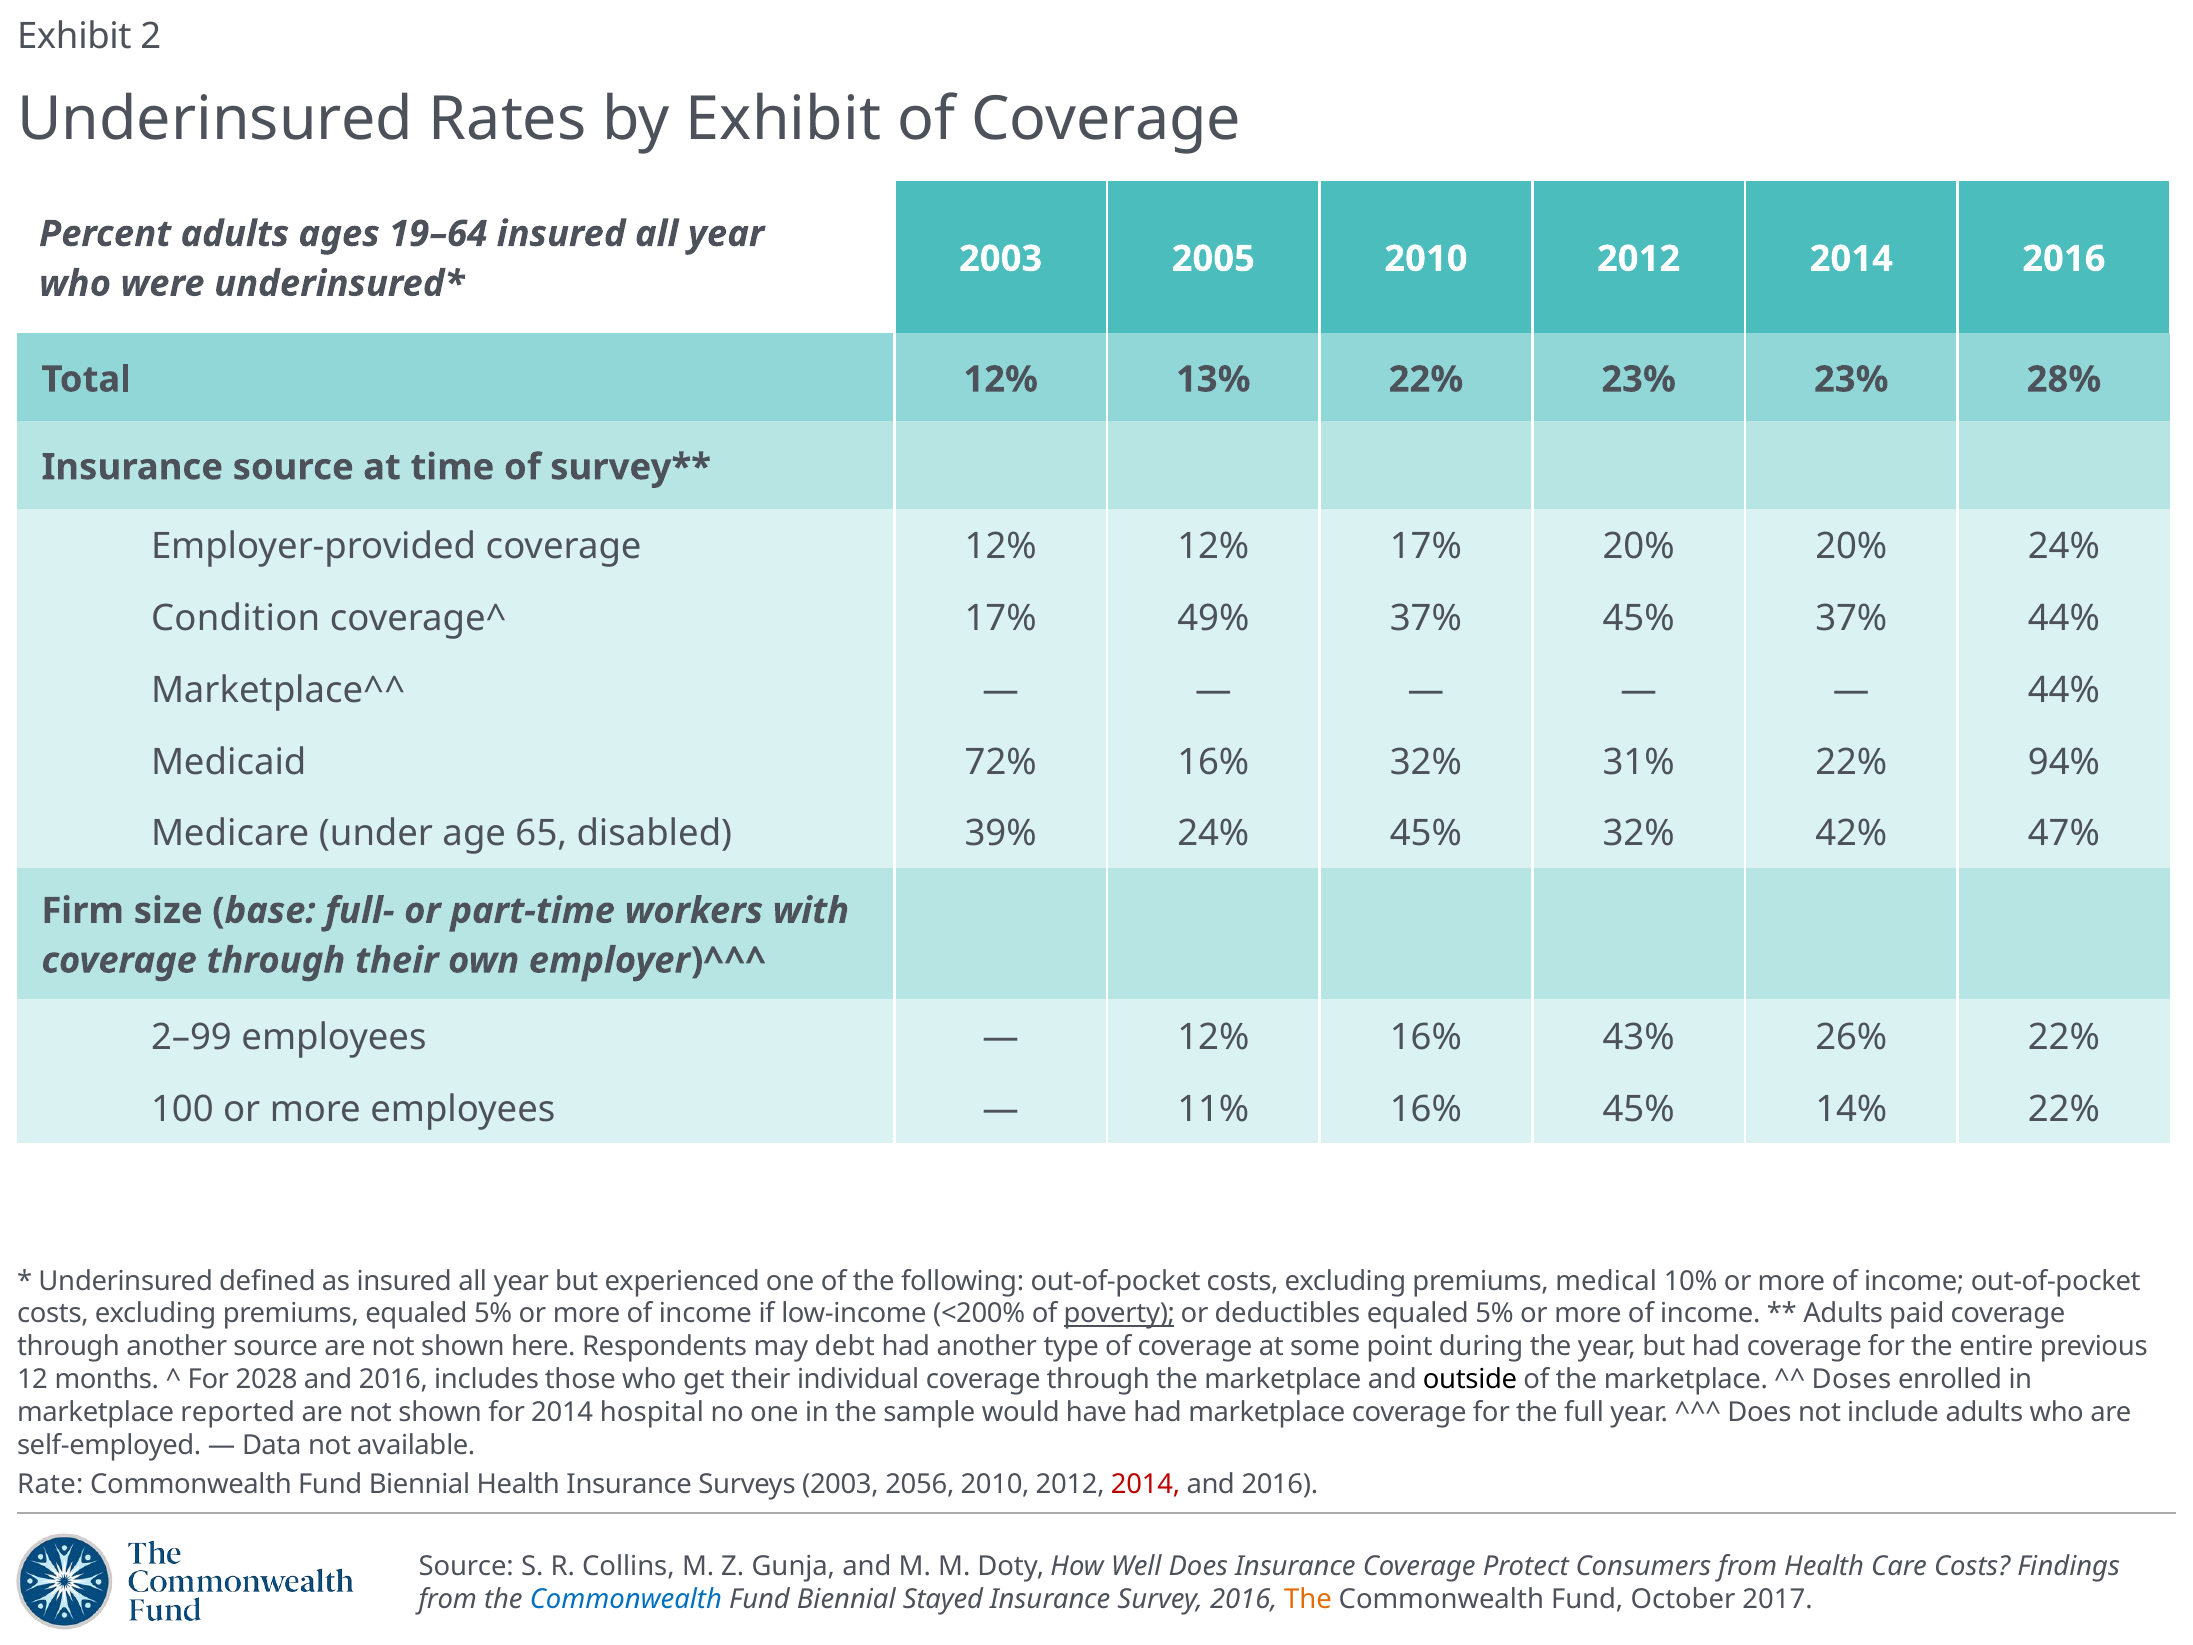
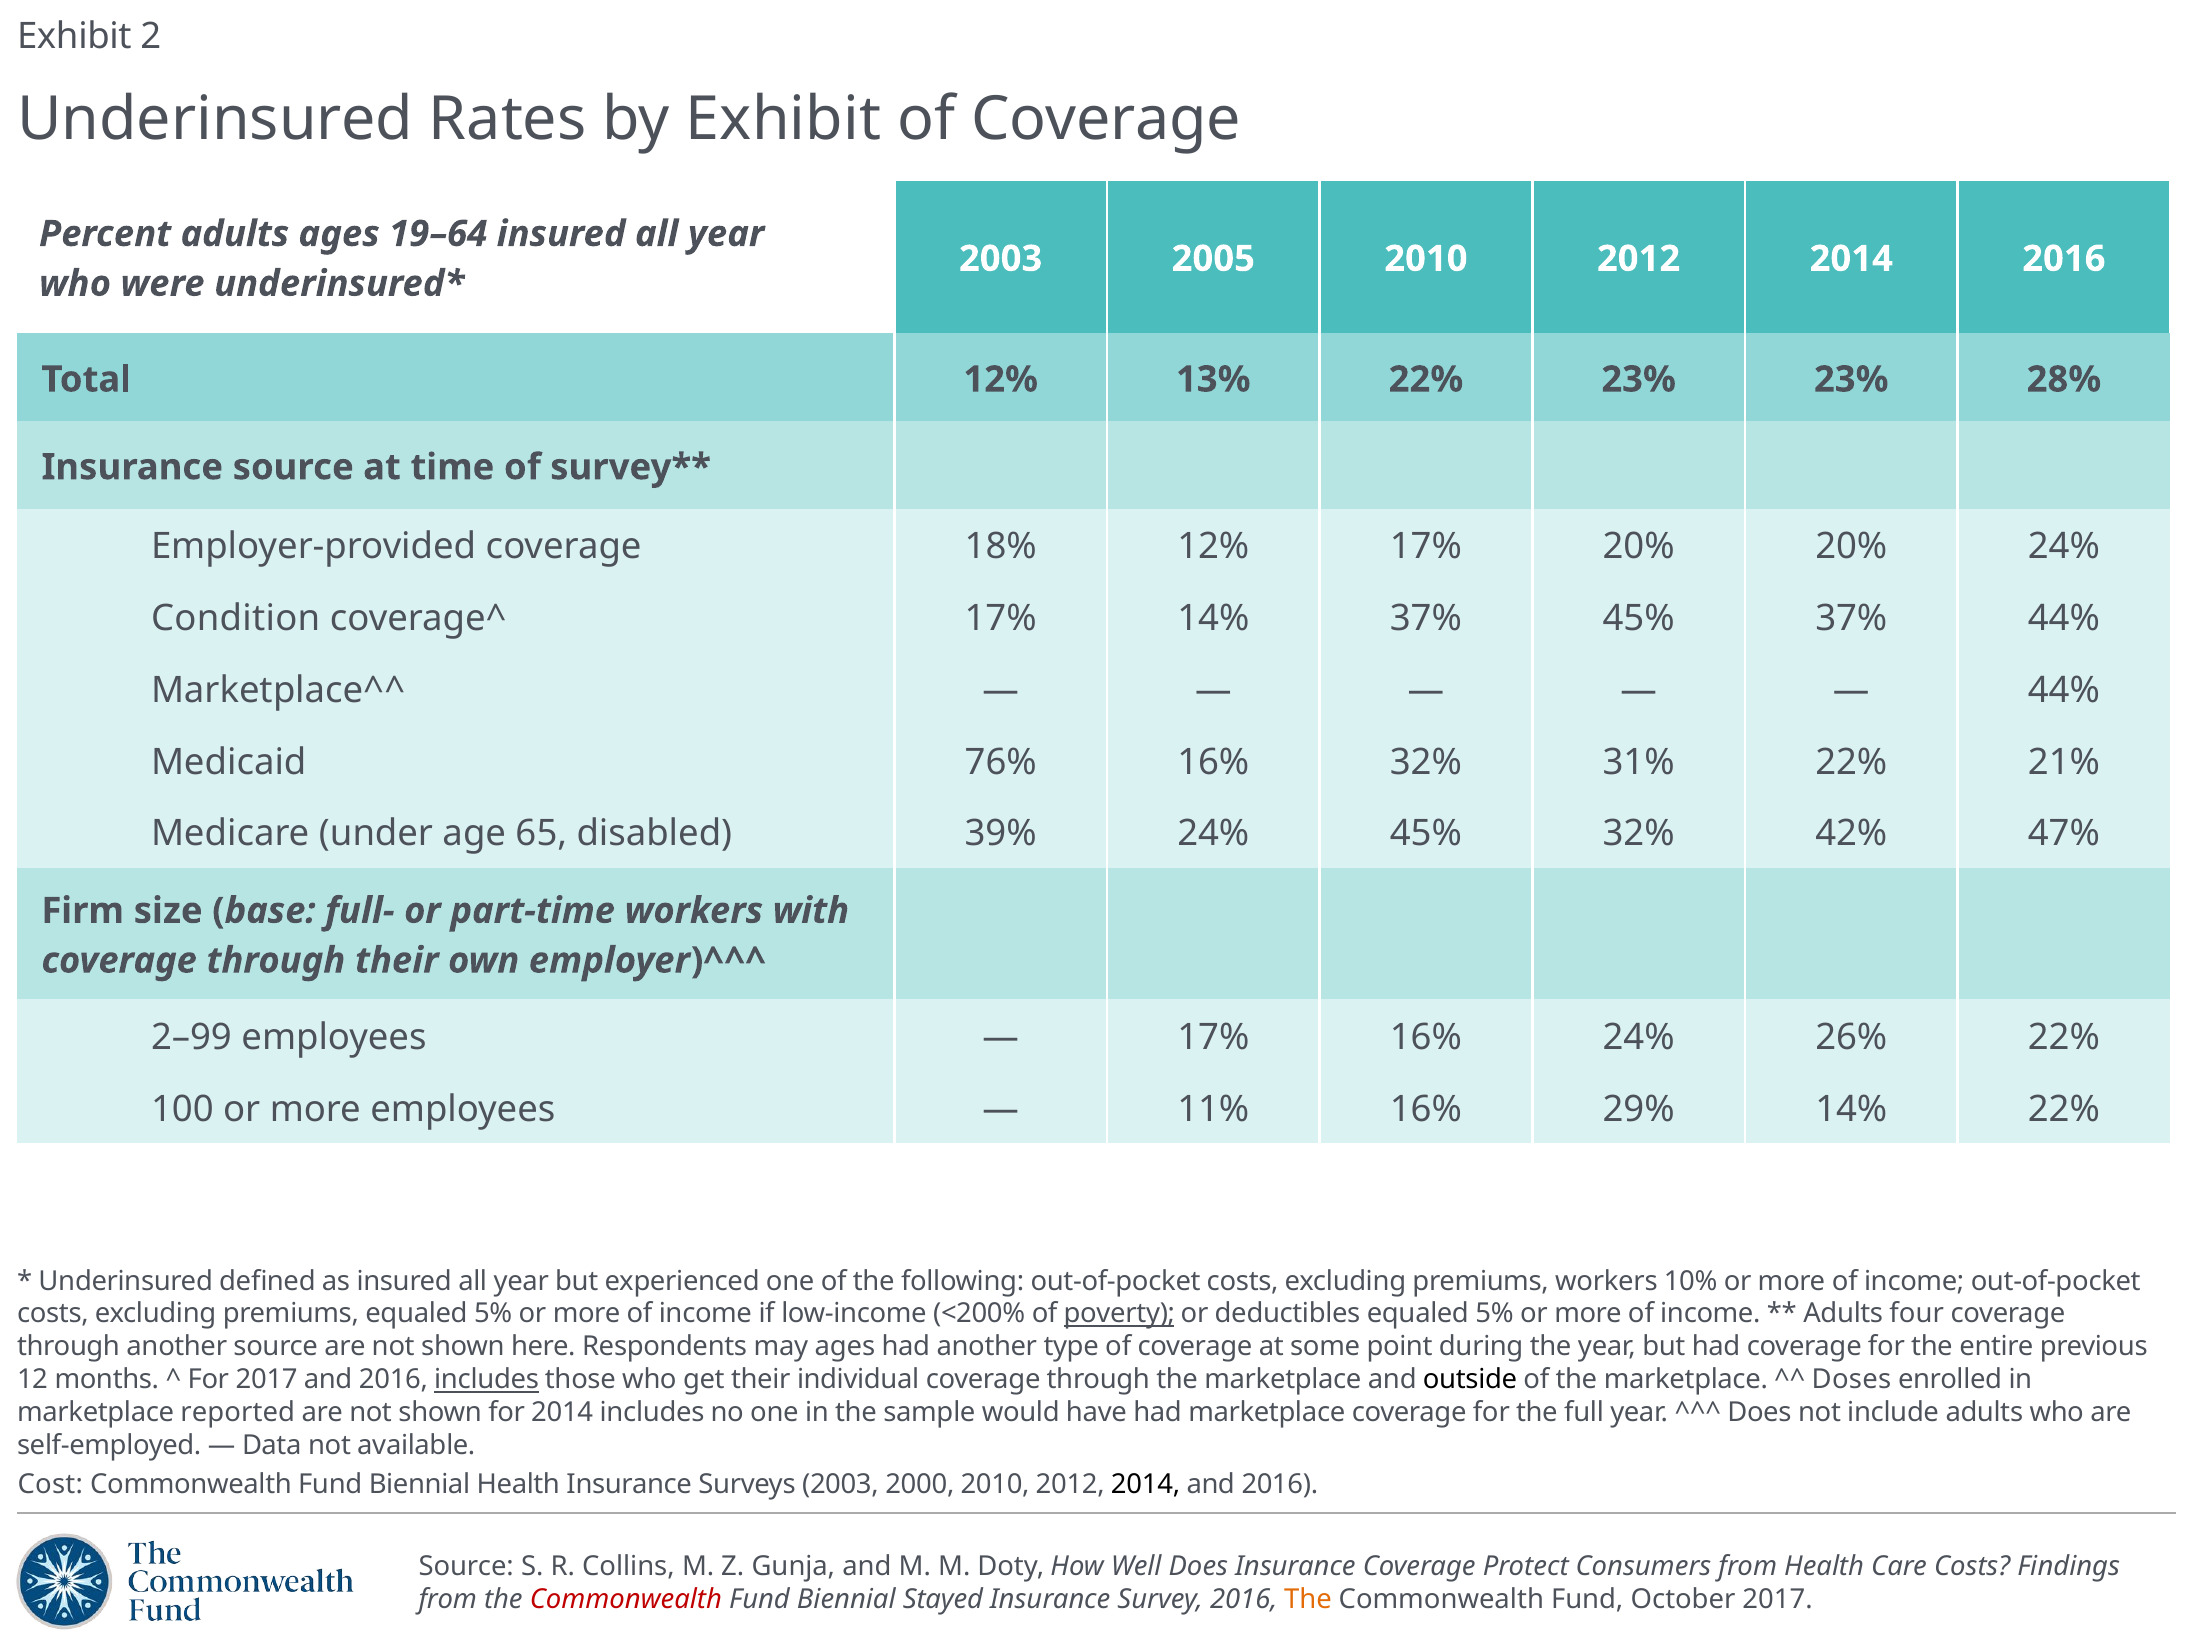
coverage 12%: 12% -> 18% (1001, 547)
17% 49%: 49% -> 14% (1213, 619)
72%: 72% -> 76% (1001, 762)
94%: 94% -> 21% (2064, 762)
12%: 12% -> 17% (1213, 1037)
16% 43%: 43% -> 24% (1639, 1037)
16% 45%: 45% -> 29% (1639, 1109)
premiums medical: medical -> workers (1606, 1281)
paid: paid -> four (1917, 1314)
may debt: debt -> ages (845, 1347)
For 2028: 2028 -> 2017 (267, 1380)
includes underline: none -> present (487, 1380)
2014 hospital: hospital -> includes (652, 1413)
Rate: Rate -> Cost (50, 1484)
2056: 2056 -> 2000 (920, 1484)
2014 colour: red -> black (1146, 1484)
Commonwealth colour: blue -> red (626, 1599)
